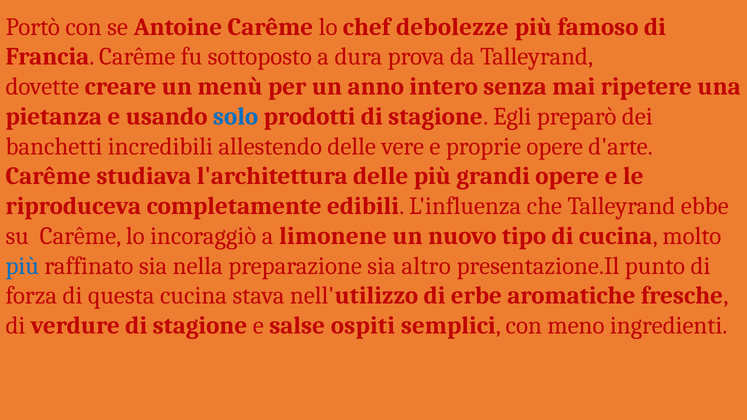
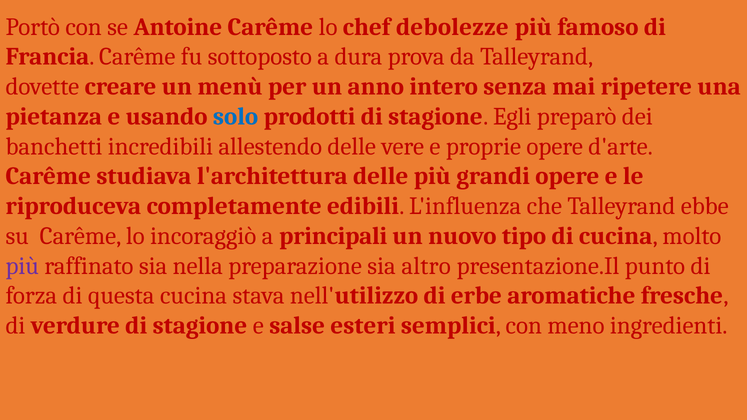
limonene: limonene -> principali (333, 236)
più colour: blue -> purple (22, 266)
ospiti: ospiti -> esteri (363, 326)
